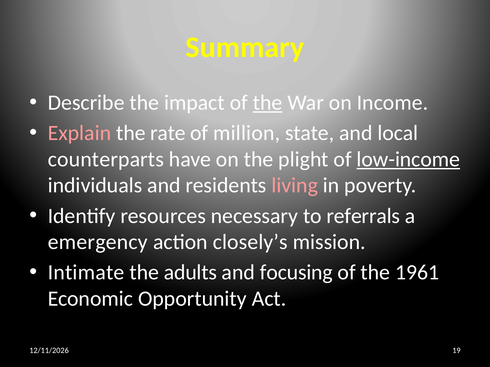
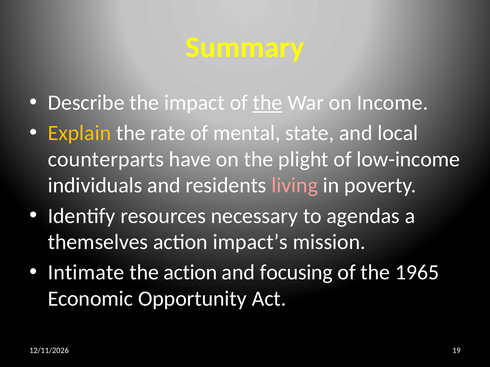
Explain colour: pink -> yellow (79, 133)
million: million -> mental (247, 133)
low-income underline: present -> none (408, 159)
referrals: referrals -> agendas (363, 216)
emergency: emergency -> themselves (98, 242)
closely’s: closely’s -> impact’s (250, 242)
the adults: adults -> action (190, 273)
1961: 1961 -> 1965 (417, 273)
